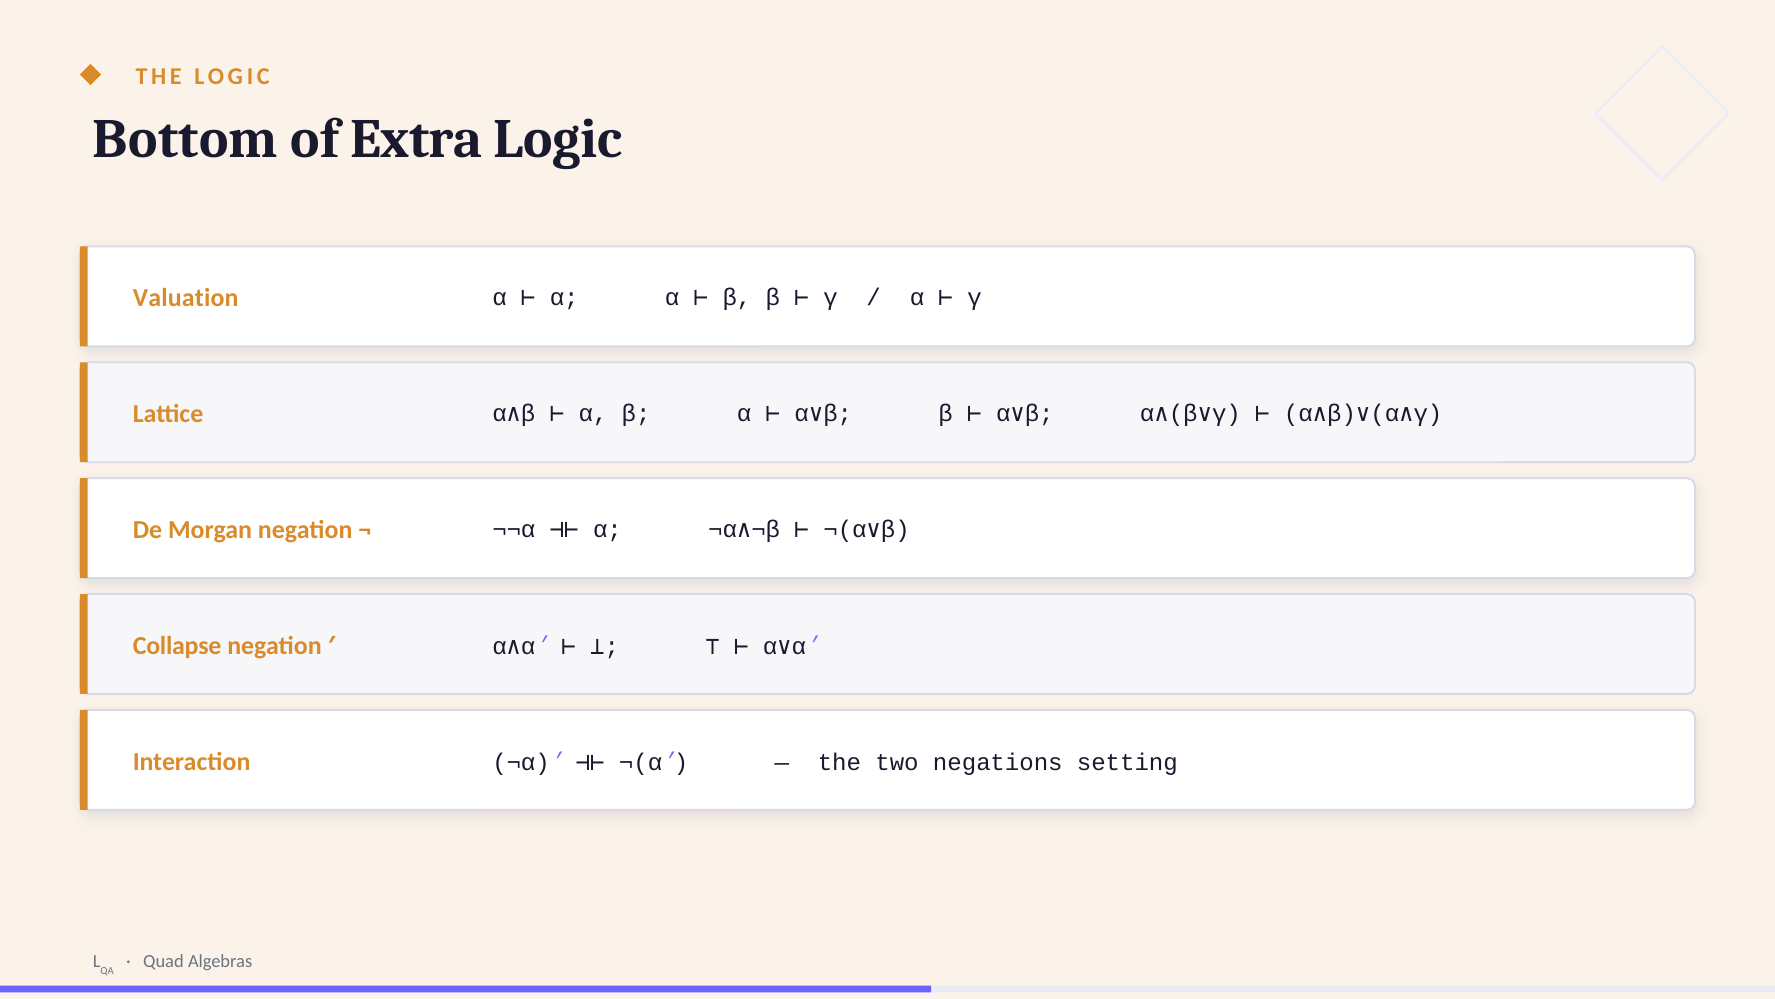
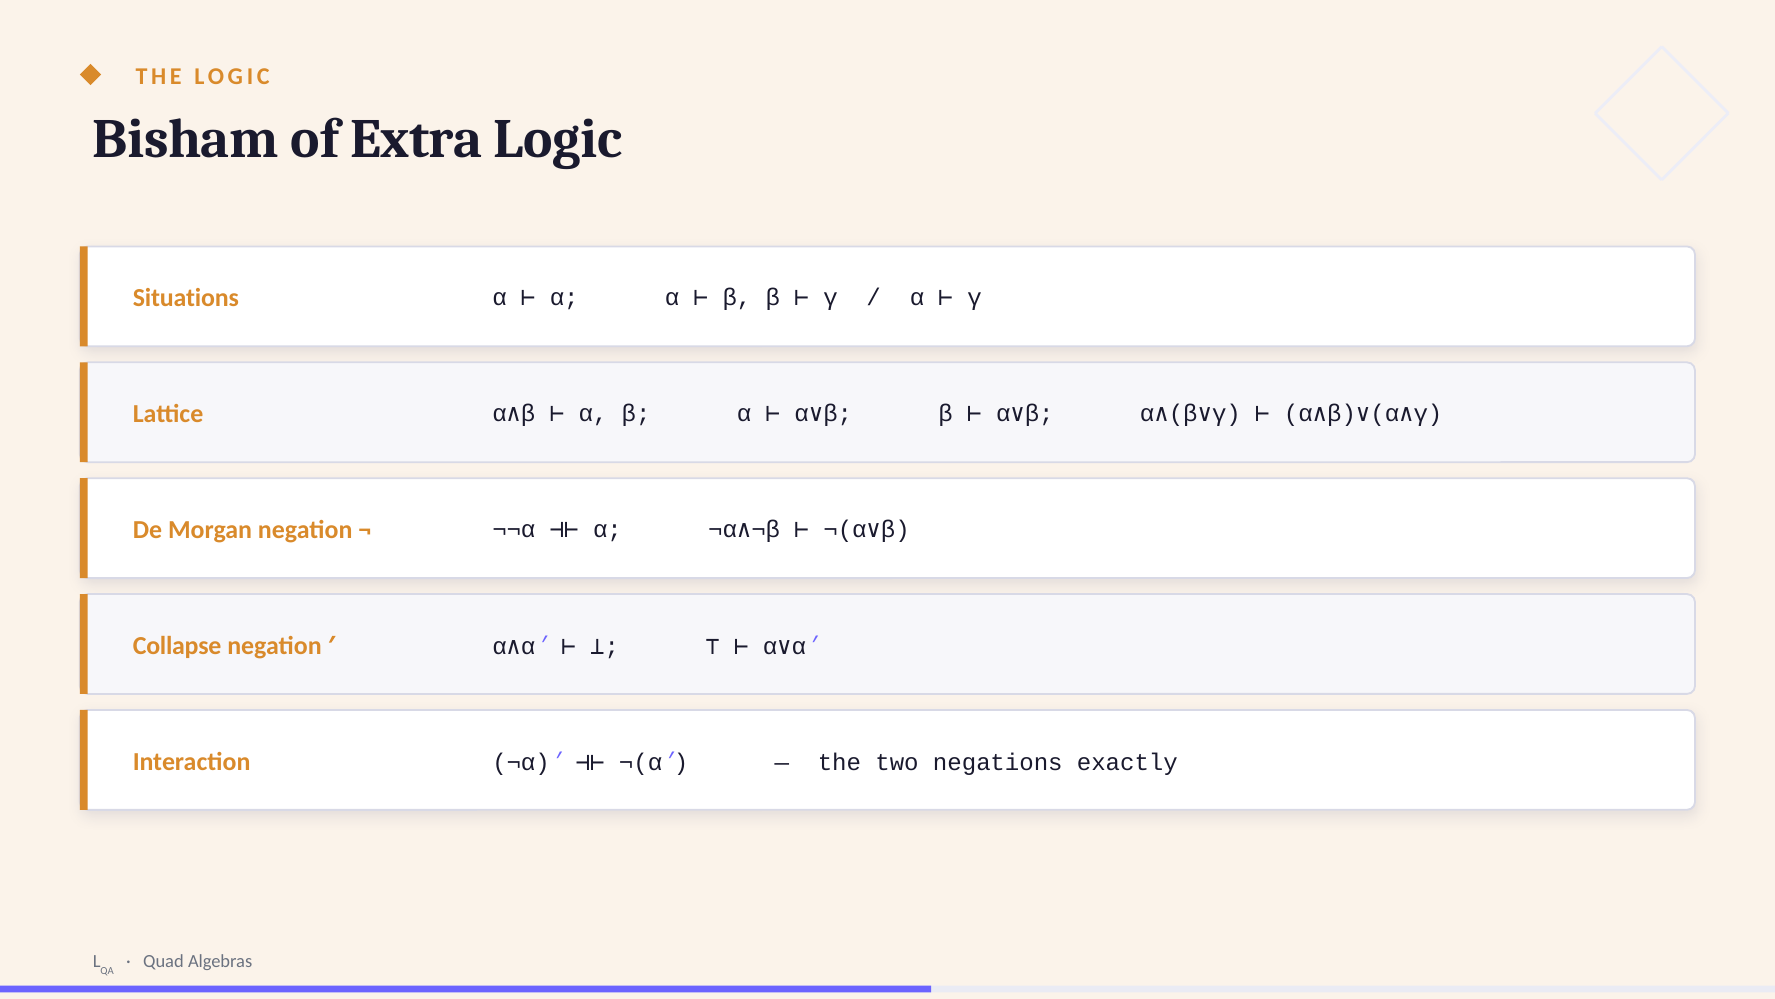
Bottom: Bottom -> Bisham (186, 140)
Valuation: Valuation -> Situations (186, 298)
setting: setting -> exactly (1127, 762)
